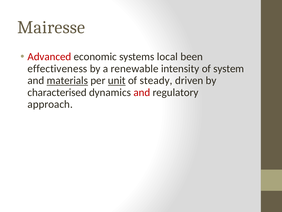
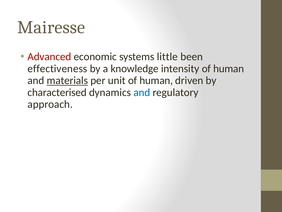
local: local -> little (167, 57)
renewable: renewable -> knowledge (135, 68)
intensity of system: system -> human (229, 68)
unit underline: present -> none (117, 80)
steady: steady -> human (156, 80)
and colour: red -> blue (142, 92)
